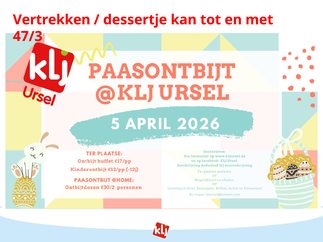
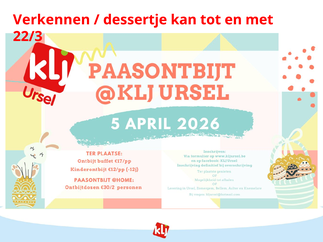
Vertrekken: Vertrekken -> Verkennen (51, 20)
47/3: 47/3 -> 22/3 (28, 36)
